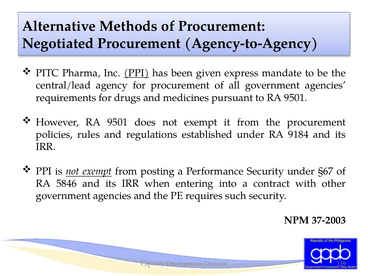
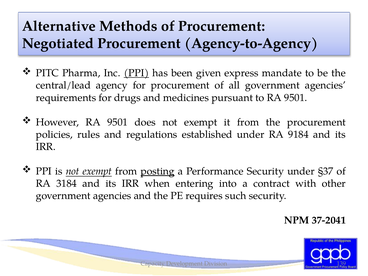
posting underline: none -> present (158, 171)
§67: §67 -> §37 (326, 171)
5846: 5846 -> 3184 (67, 184)
37-2003: 37-2003 -> 37-2041 (329, 220)
